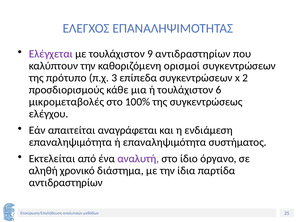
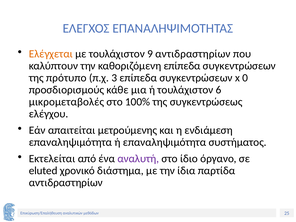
Ελέγχεται colour: purple -> orange (51, 54)
καθοριζόμενη ορισμοί: ορισμοί -> επίπεδα (182, 66)
2: 2 -> 0 (245, 78)
αναγράφεται: αναγράφεται -> μετρούμενης (127, 130)
αληθή: αληθή -> eluted (43, 171)
